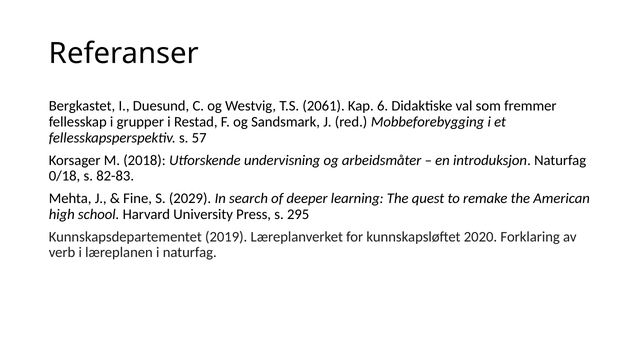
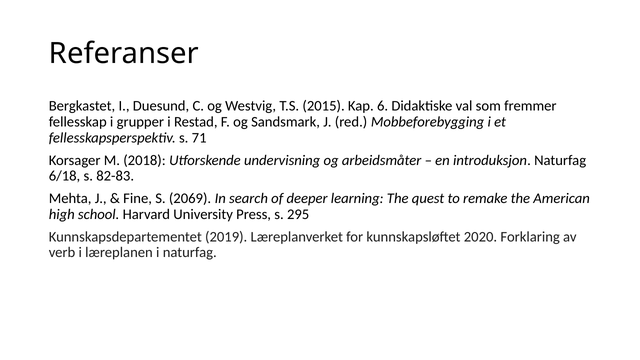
2061: 2061 -> 2015 (324, 106)
57: 57 -> 71 (199, 138)
0/18: 0/18 -> 6/18 (65, 176)
2029: 2029 -> 2069 (190, 198)
